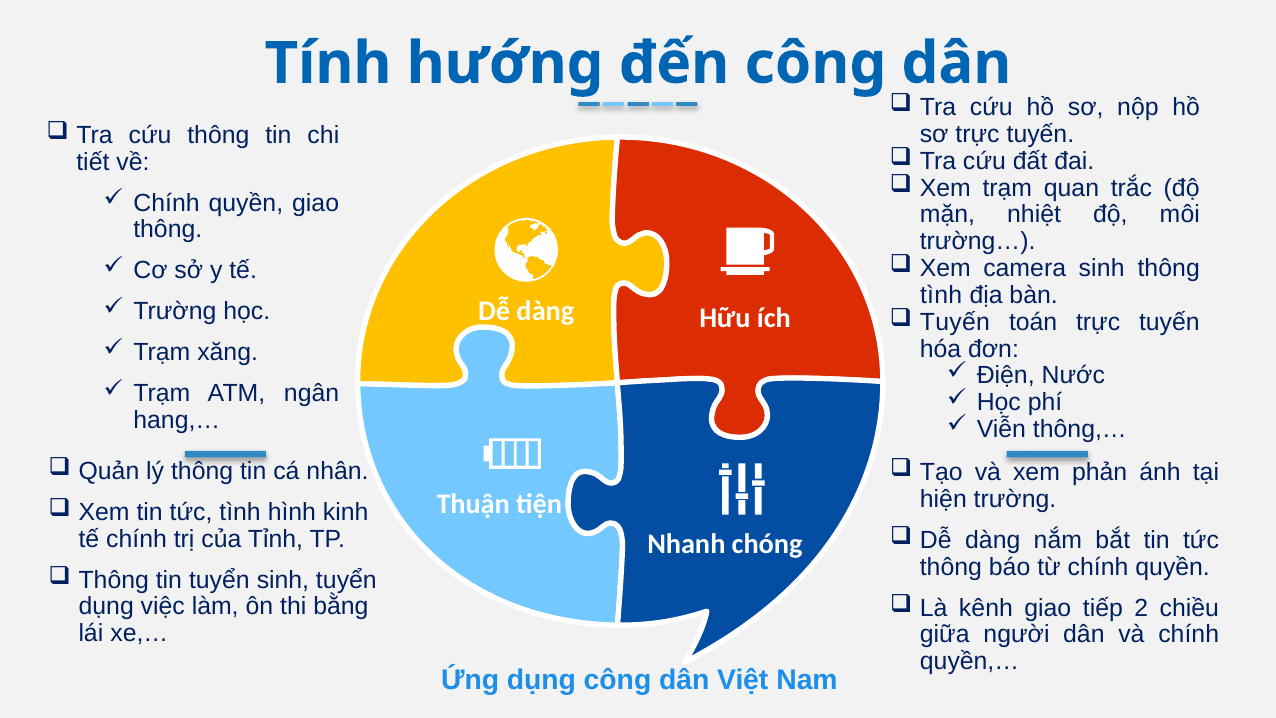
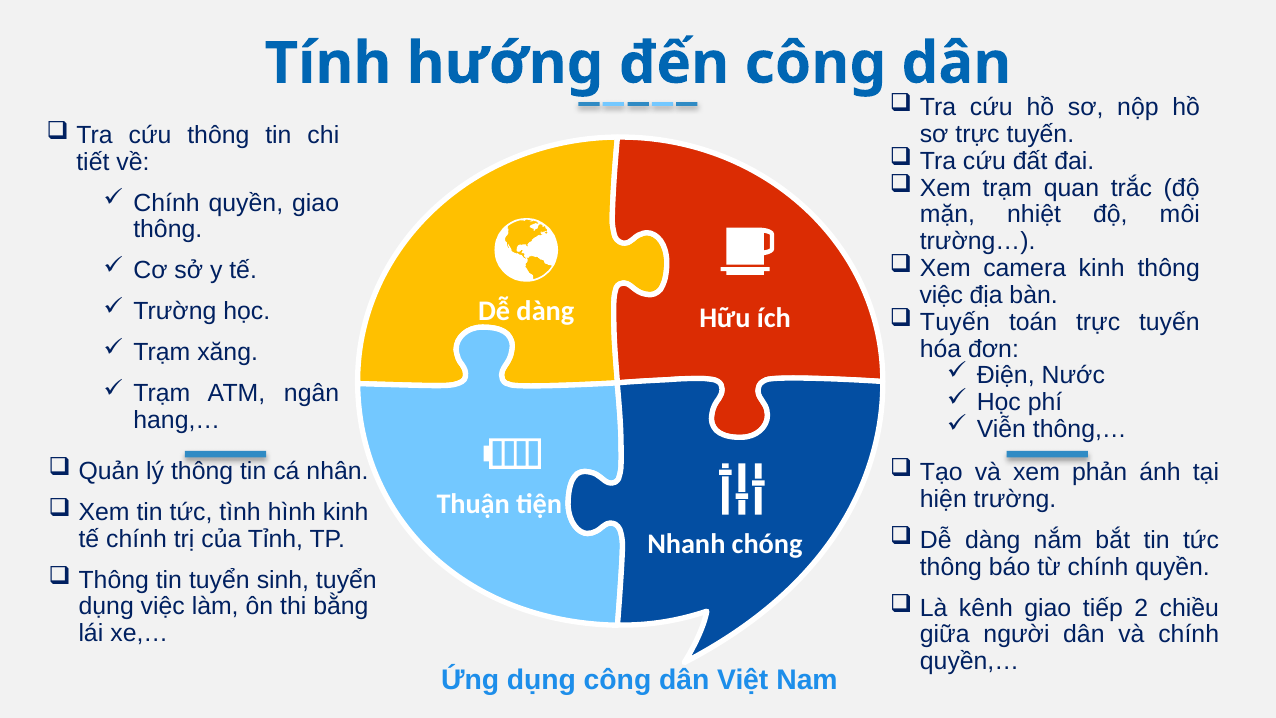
camera sinh: sinh -> kinh (1102, 268)
tình: tình -> việc (941, 295)
